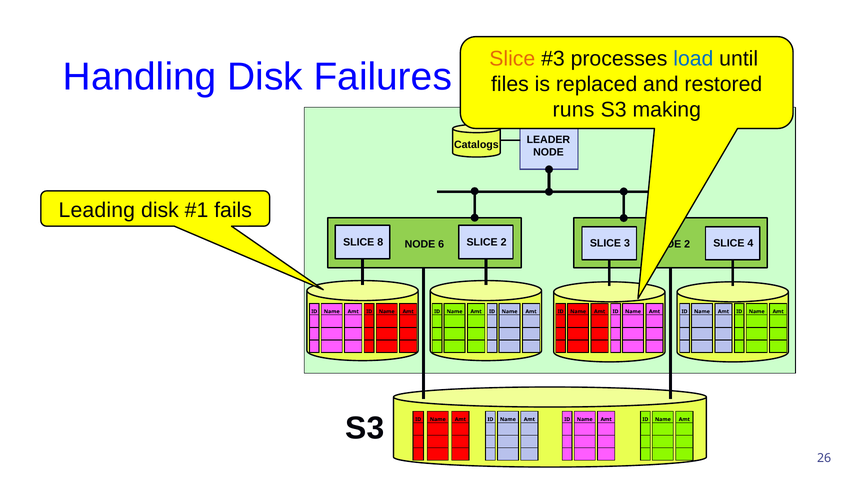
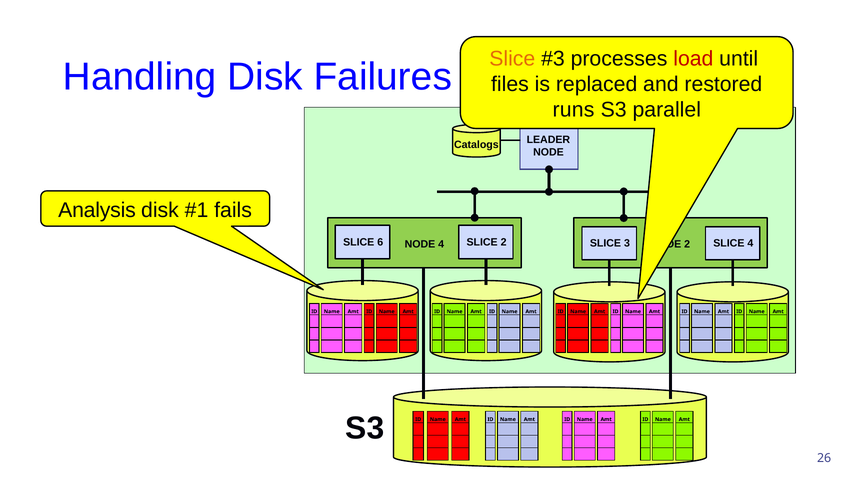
load colour: blue -> red (693, 58)
making: making -> parallel (667, 109)
Leading: Leading -> Analysis (97, 210)
8: 8 -> 6 (380, 242)
NODE 6: 6 -> 4 (441, 244)
